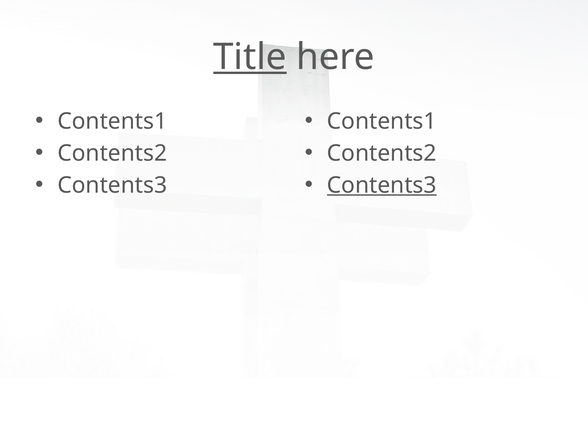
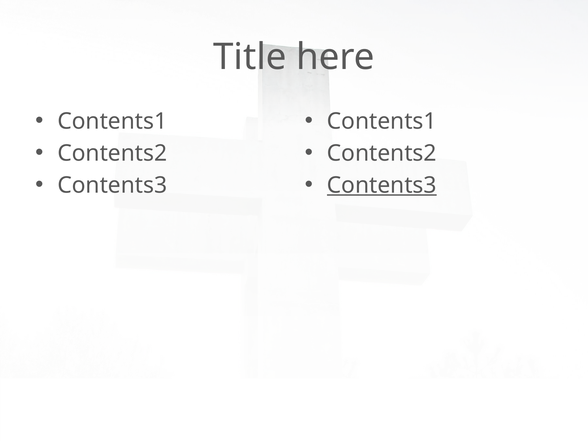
Title underline: present -> none (250, 57)
